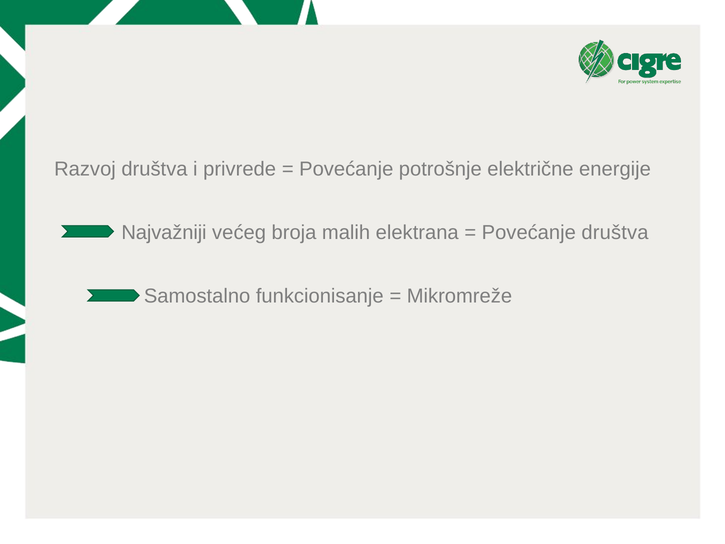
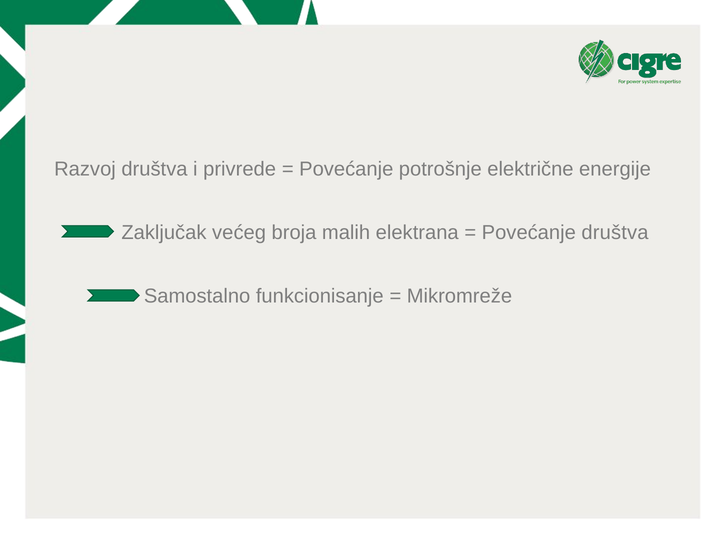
Najvažniji: Najvažniji -> Zaključak (164, 233)
